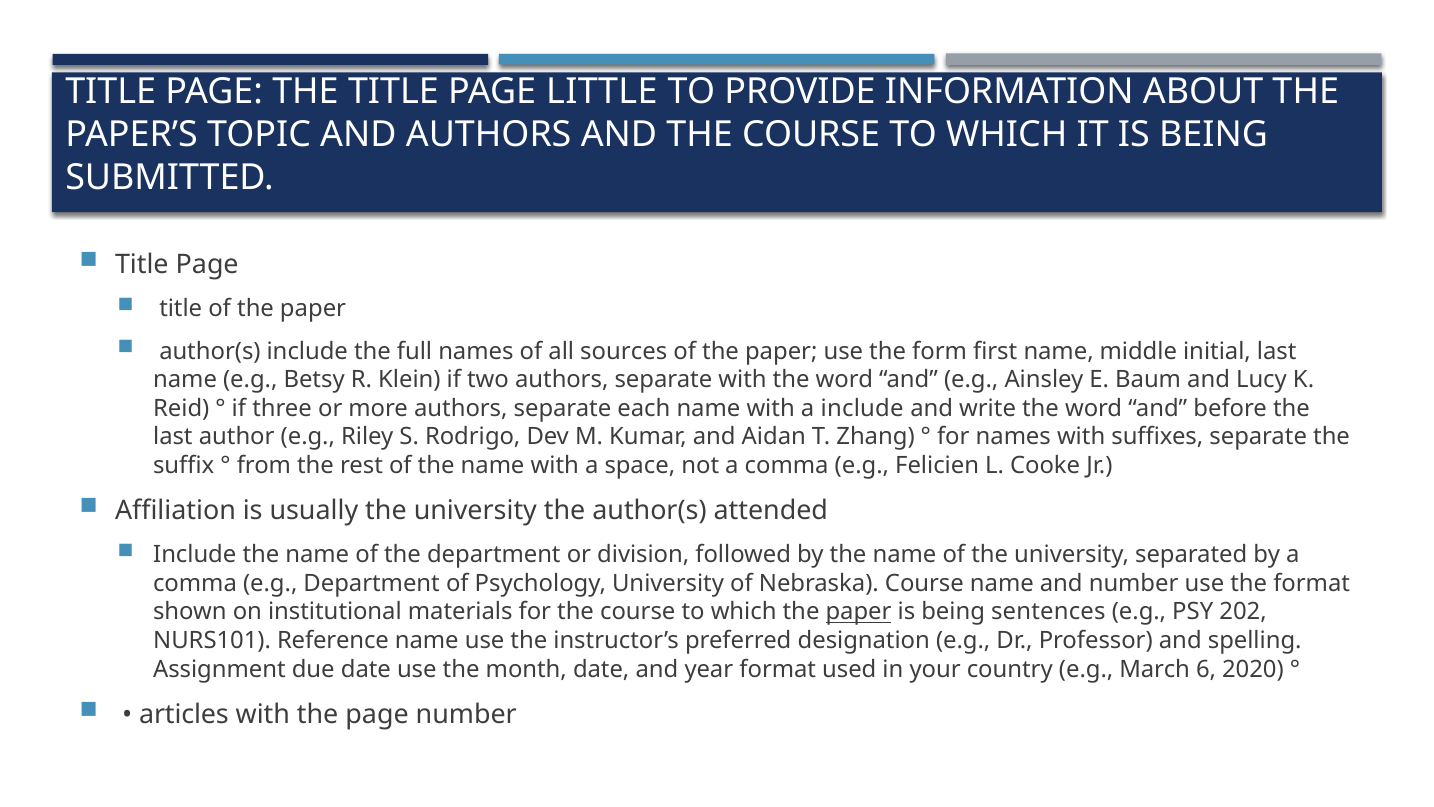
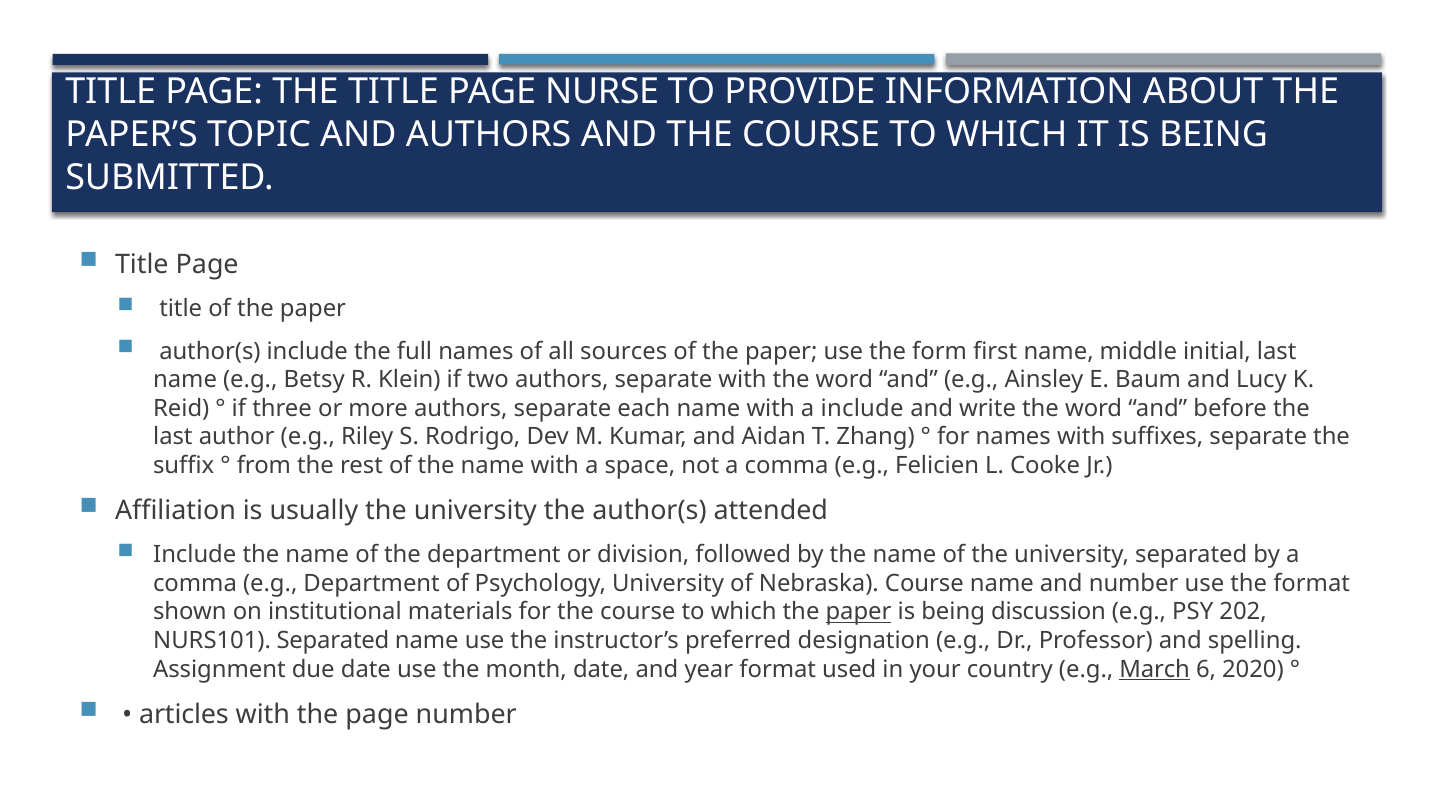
LITTLE: LITTLE -> NURSE (602, 91)
sentences: sentences -> discussion (1049, 612)
NURS101 Reference: Reference -> Separated (333, 640)
March underline: none -> present (1155, 669)
